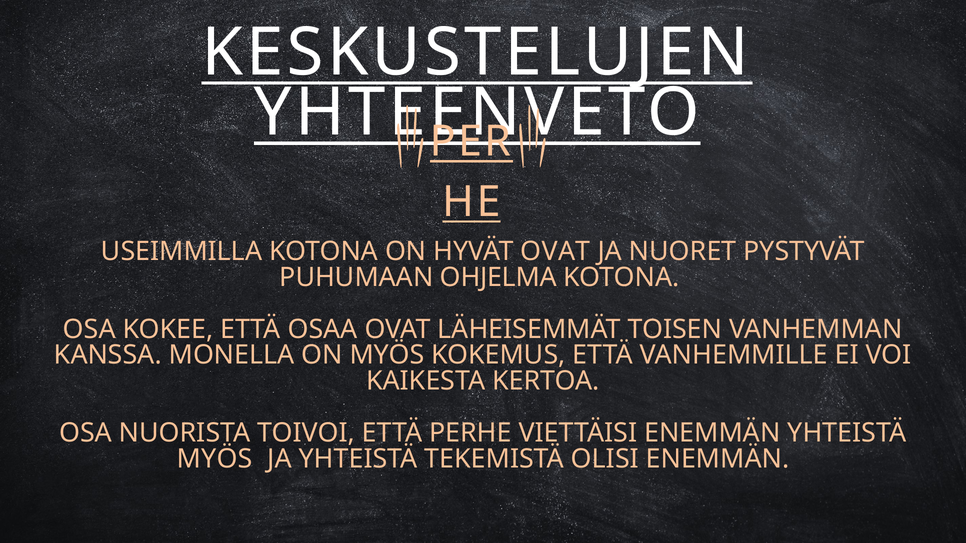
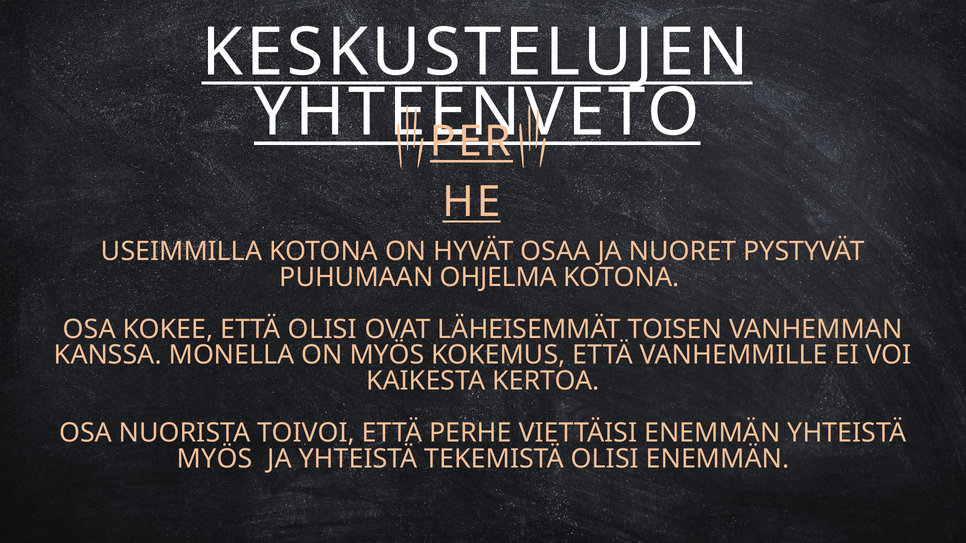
HYVÄT OVAT: OVAT -> OSAA (555, 252)
ETTÄ OSAA: OSAA -> OLISI (322, 329)
